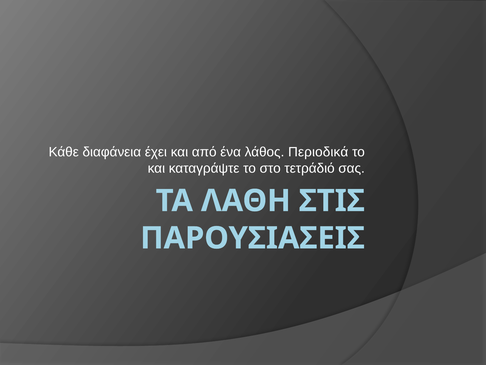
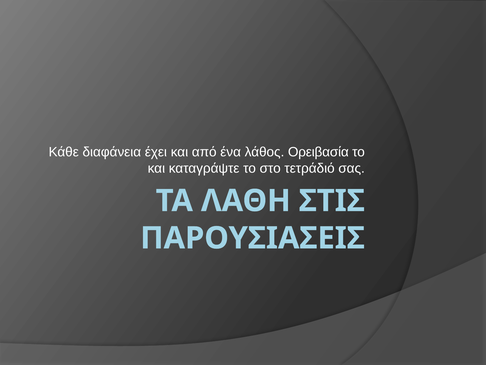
Περιοδικά: Περιοδικά -> Ορειβασία (318, 152)
